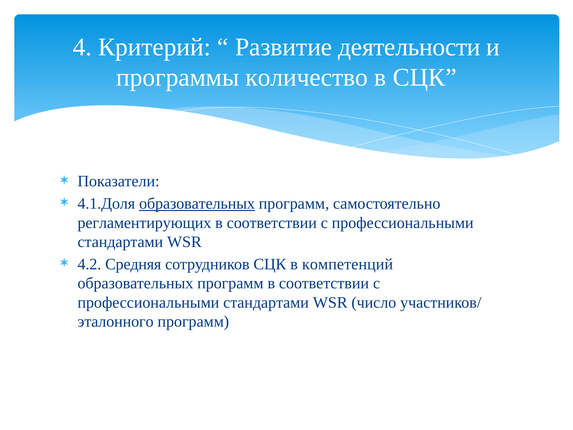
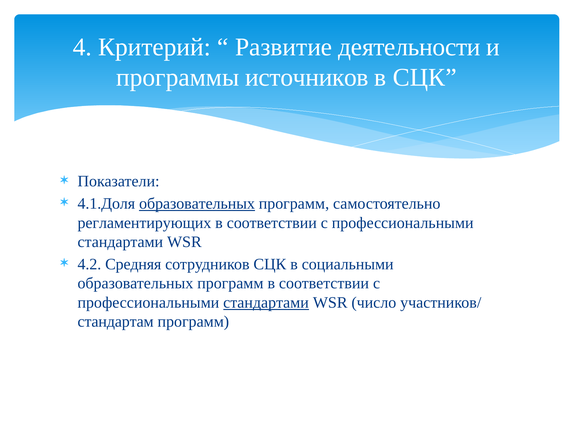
количество: количество -> источников (307, 78)
компетенций: компетенций -> социальными (348, 264)
стандартами underline: none -> present (266, 302)
эталонного: эталонного -> стандартам (116, 321)
